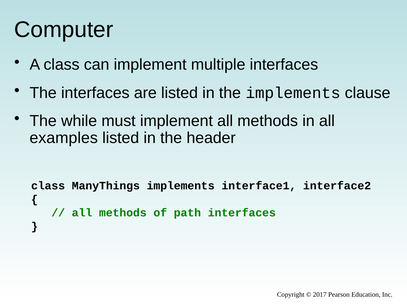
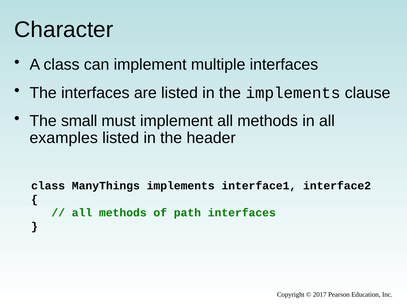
Computer: Computer -> Character (64, 30)
while: while -> small (79, 121)
